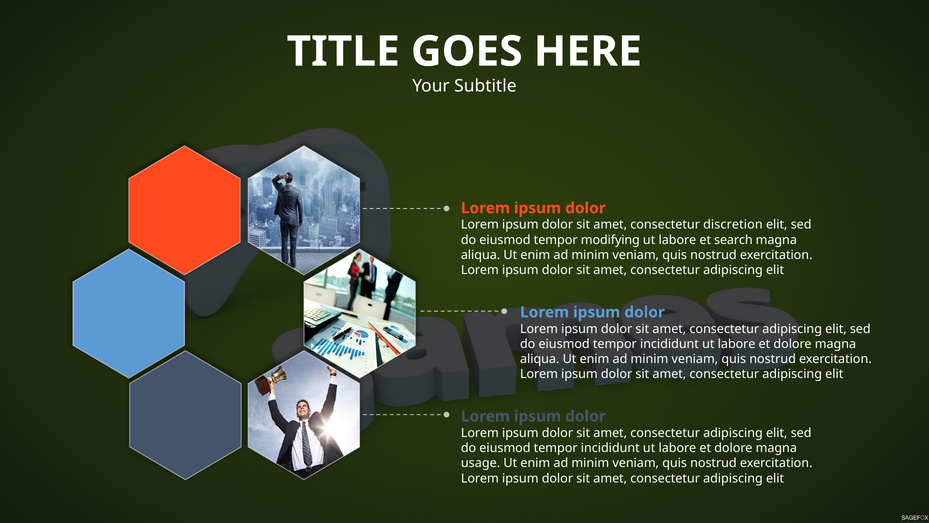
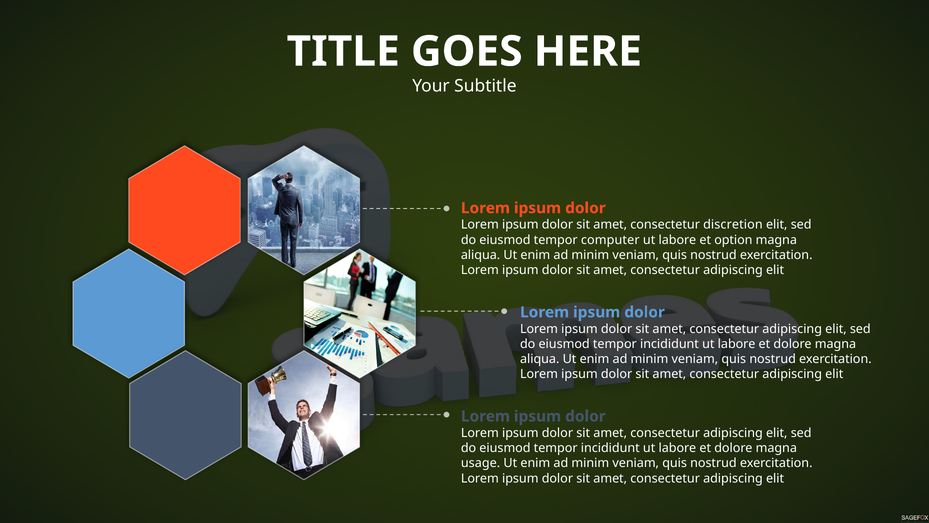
modifying: modifying -> computer (610, 240)
search: search -> option (733, 240)
